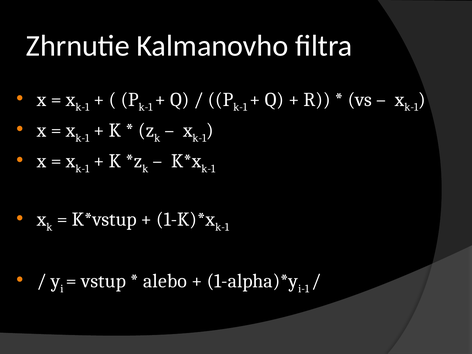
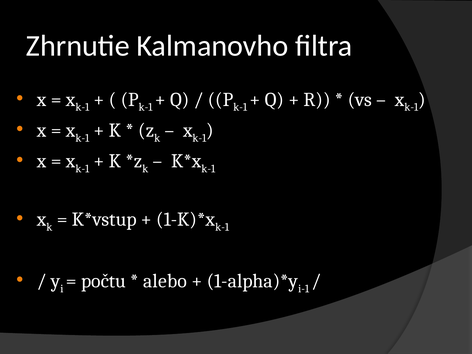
vstup: vstup -> počtu (104, 281)
